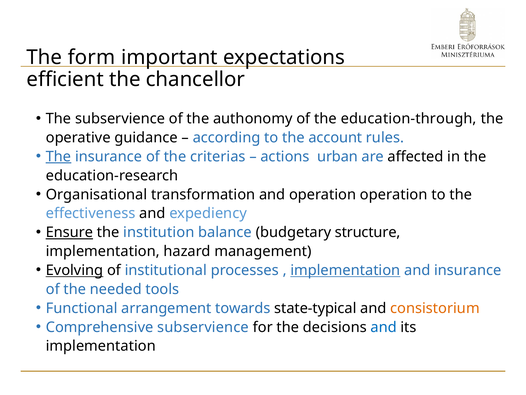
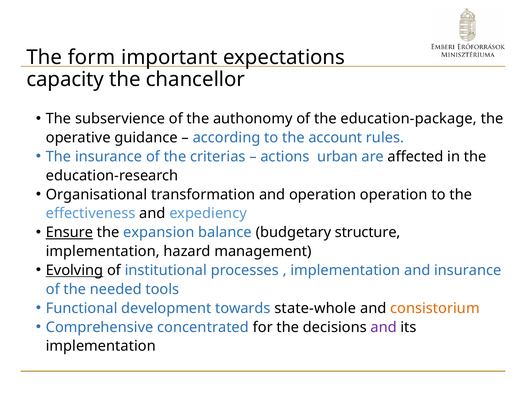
efficient: efficient -> capacity (65, 79)
education-through: education-through -> education-package (409, 119)
The underline: present -> none (59, 156)
institution: institution -> expansion (159, 232)
implementation underline: present -> none (345, 270)
arrangement: arrangement -> development (166, 308)
state-typical: state-typical -> state-whole (315, 308)
Comprehensive subservience: subservience -> concentrated (203, 327)
and colour: blue -> purple (384, 327)
